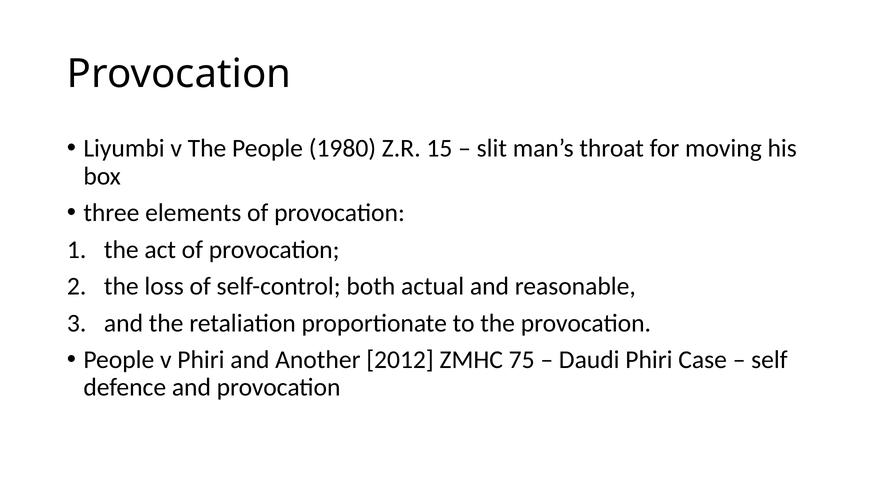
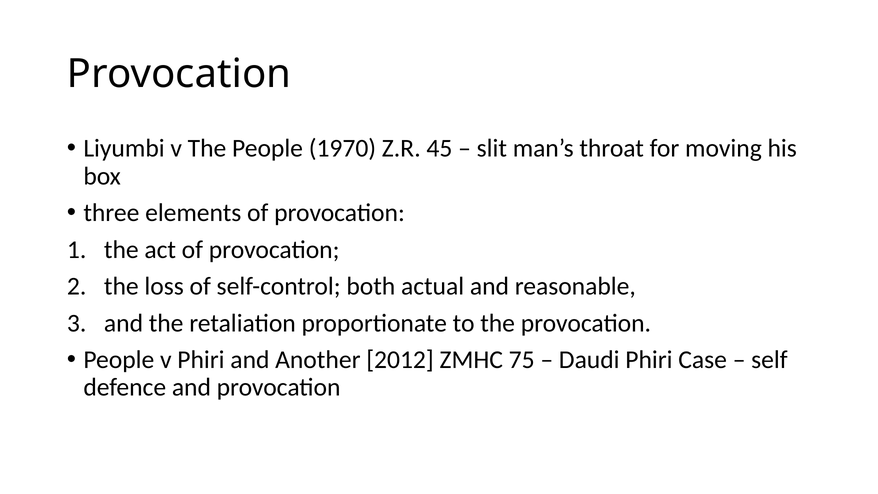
1980: 1980 -> 1970 (342, 148)
15: 15 -> 45 (439, 148)
